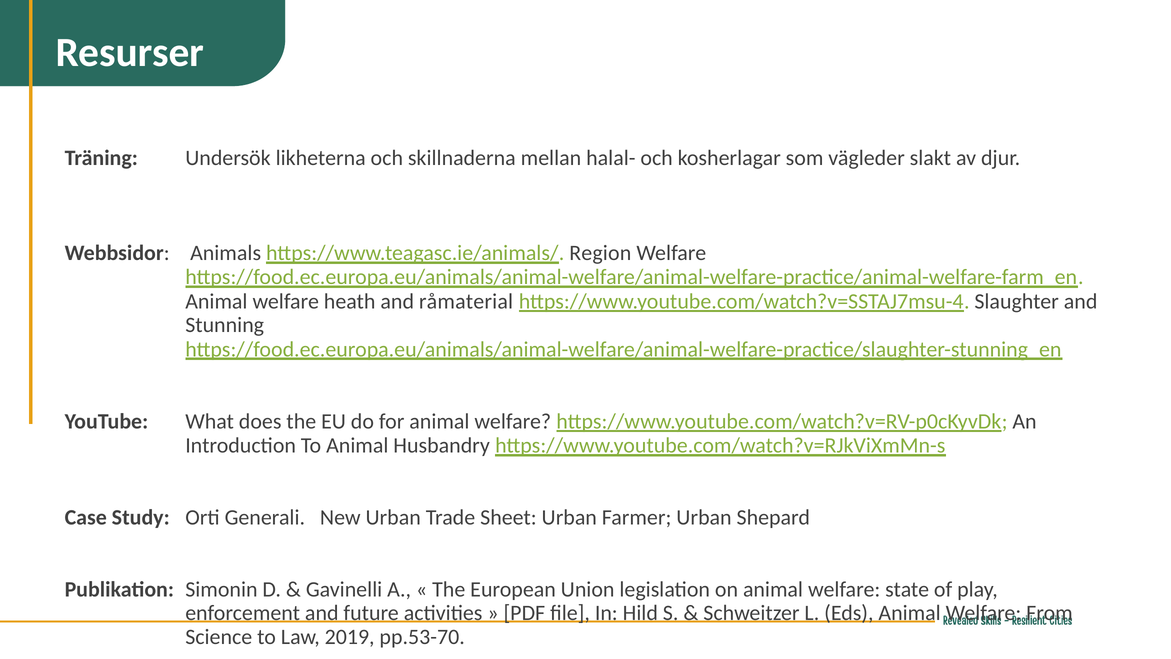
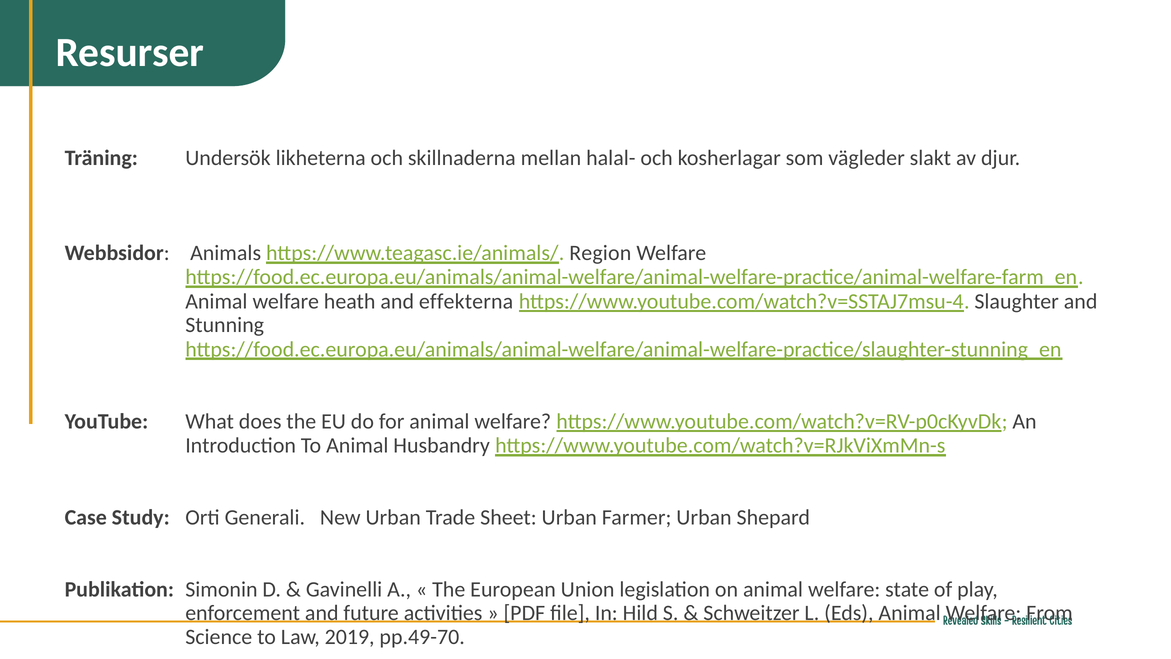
råmaterial: råmaterial -> effekterna (466, 301)
pp.53-70: pp.53-70 -> pp.49-70 (422, 637)
